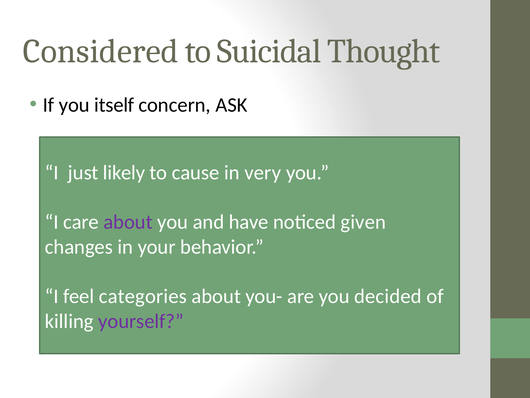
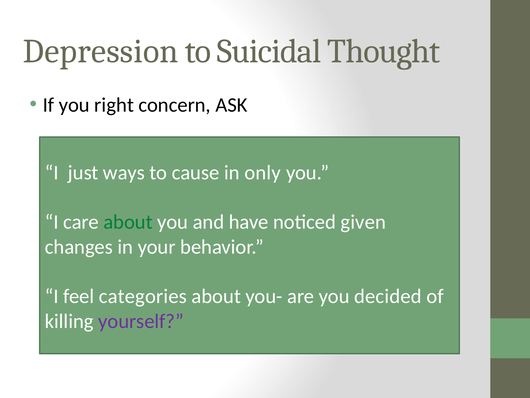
Considered: Considered -> Depression (101, 51)
itself: itself -> right (114, 105)
likely: likely -> ways (124, 172)
very: very -> only (263, 172)
about colour: purple -> green (128, 222)
